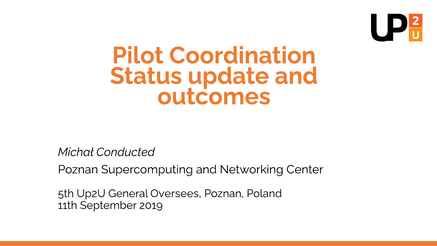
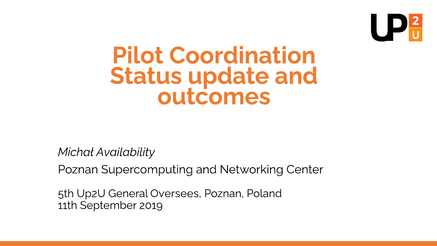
Conducted: Conducted -> Availability (126, 152)
